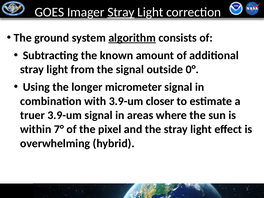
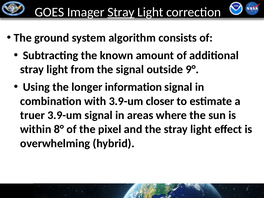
algorithm underline: present -> none (132, 38)
0°: 0° -> 9° (192, 69)
micrometer: micrometer -> information (133, 87)
7°: 7° -> 8° (59, 129)
